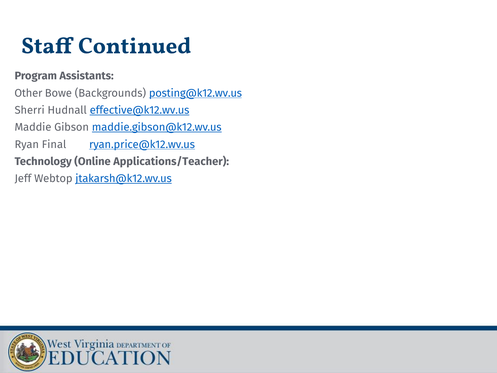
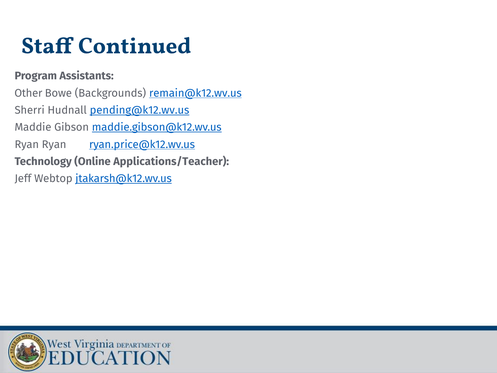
posting@k12.wv.us: posting@k12.wv.us -> remain@k12.wv.us (195, 93)
effective@k12.wv.us: effective@k12.wv.us -> pending@k12.wv.us (139, 110)
Ryan Final: Final -> Ryan (54, 144)
